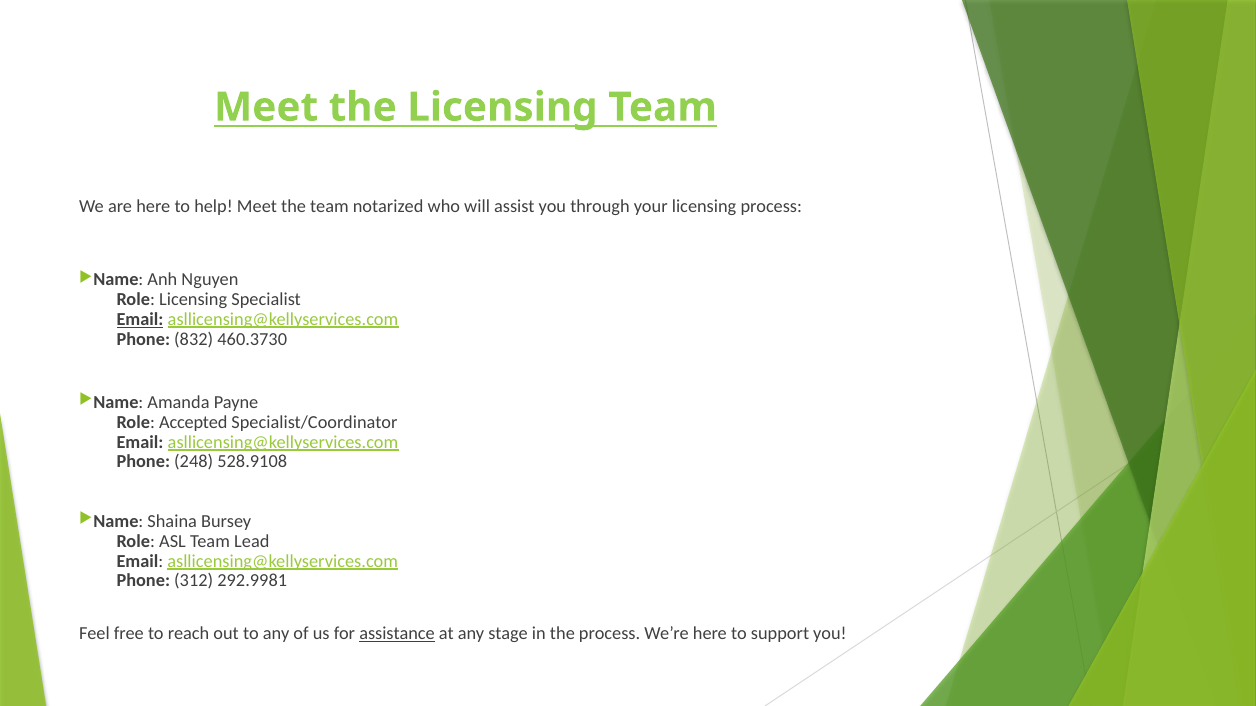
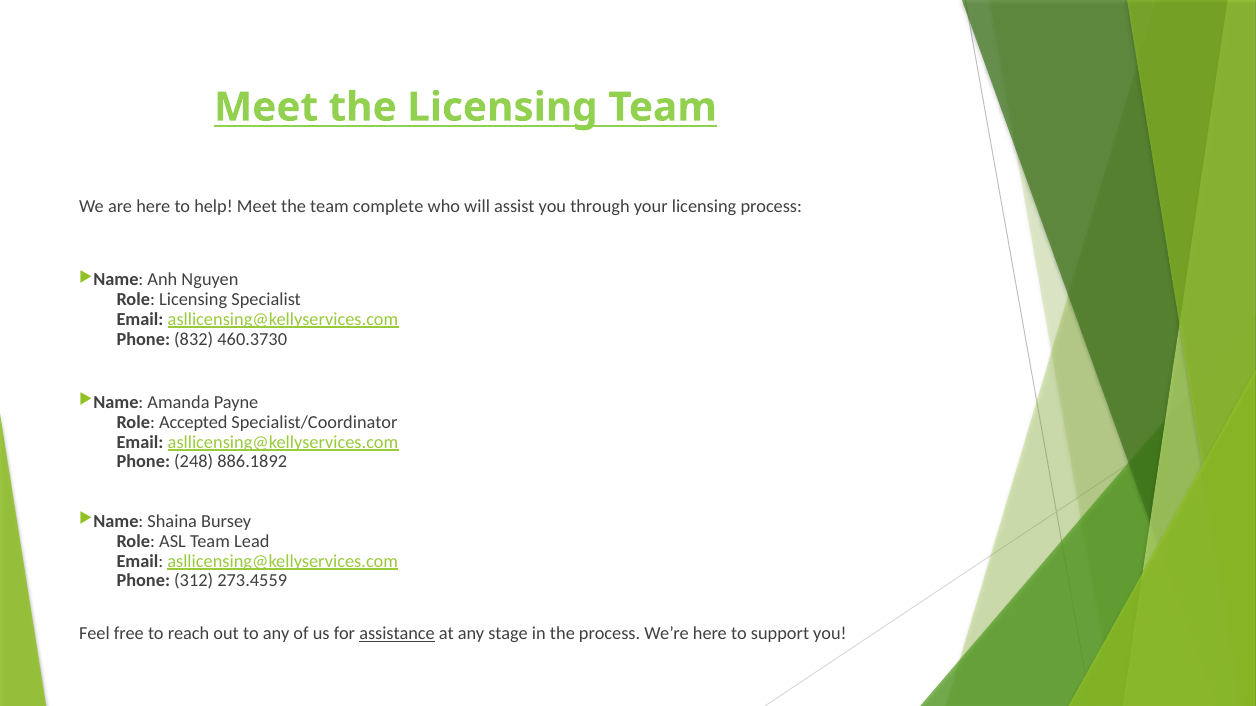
notarized: notarized -> complete (388, 206)
Email underline: present -> none (140, 320)
528.9108: 528.9108 -> 886.1892 (252, 462)
292.9981: 292.9981 -> 273.4559 (252, 581)
